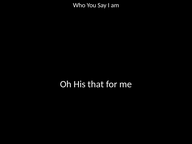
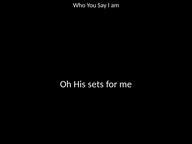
that: that -> sets (96, 84)
